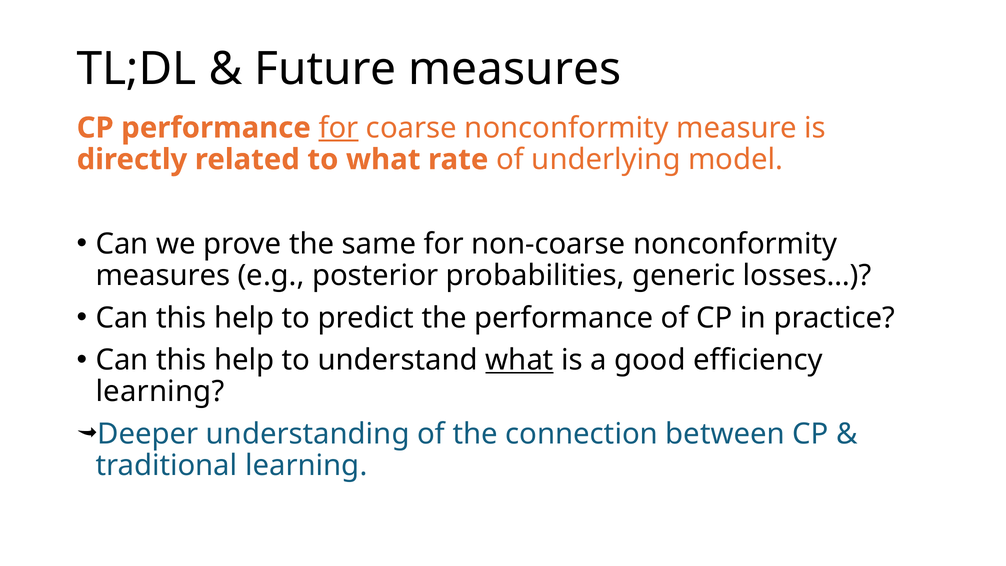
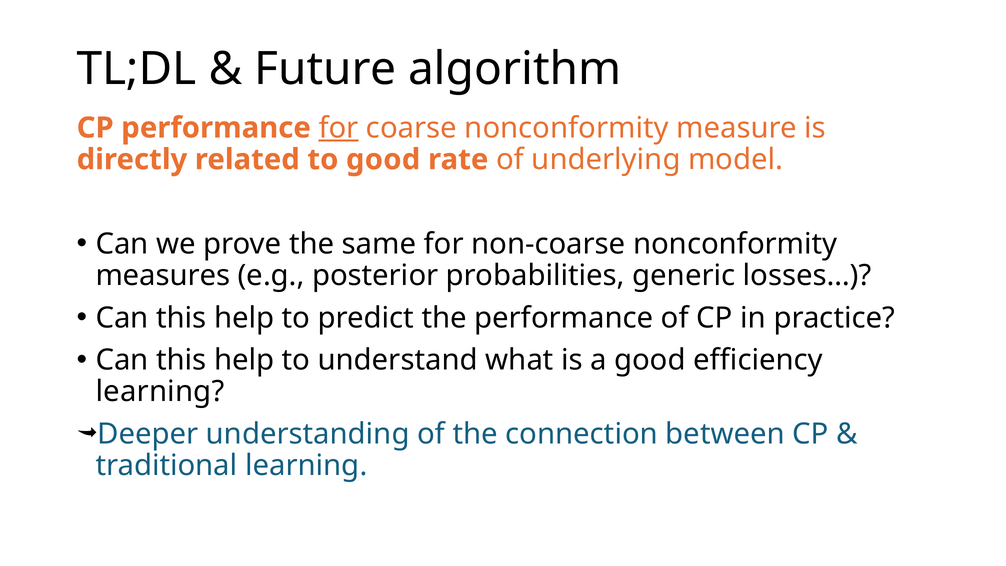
Future measures: measures -> algorithm (515, 69)
to what: what -> good (383, 160)
what underline: present -> none (519, 360)
